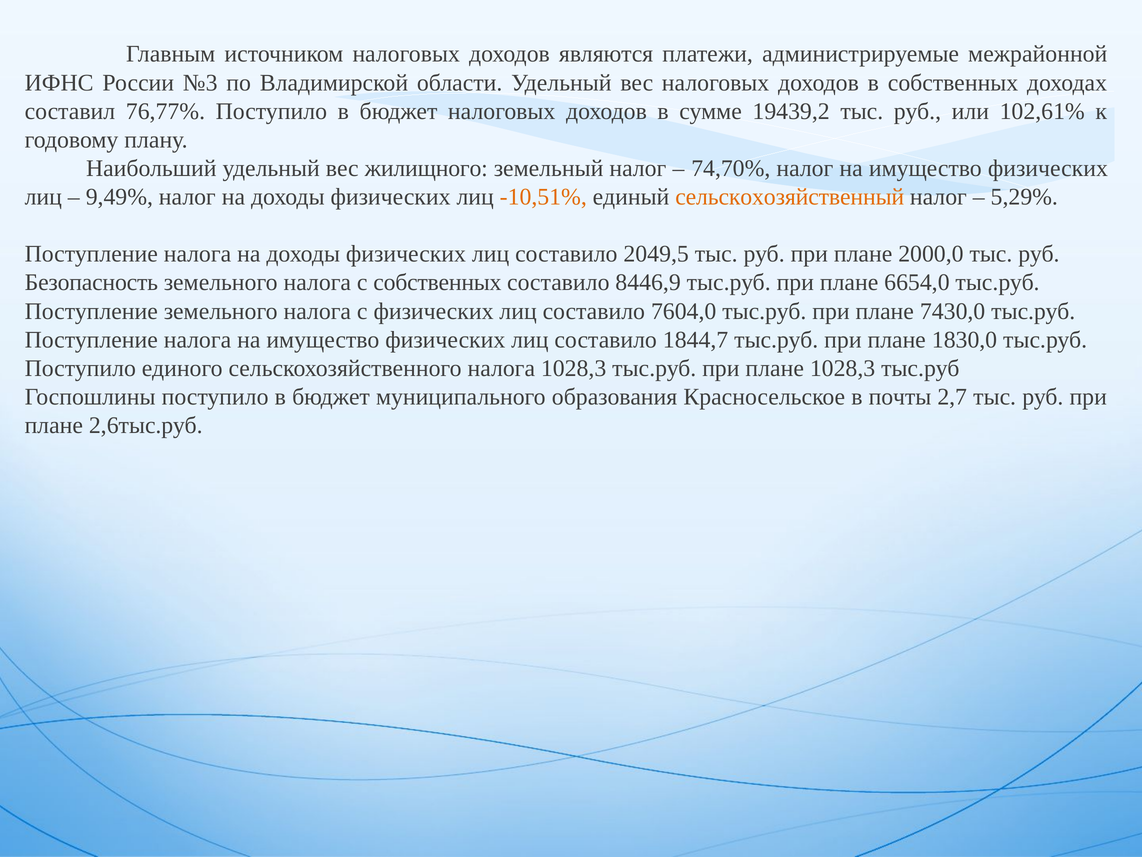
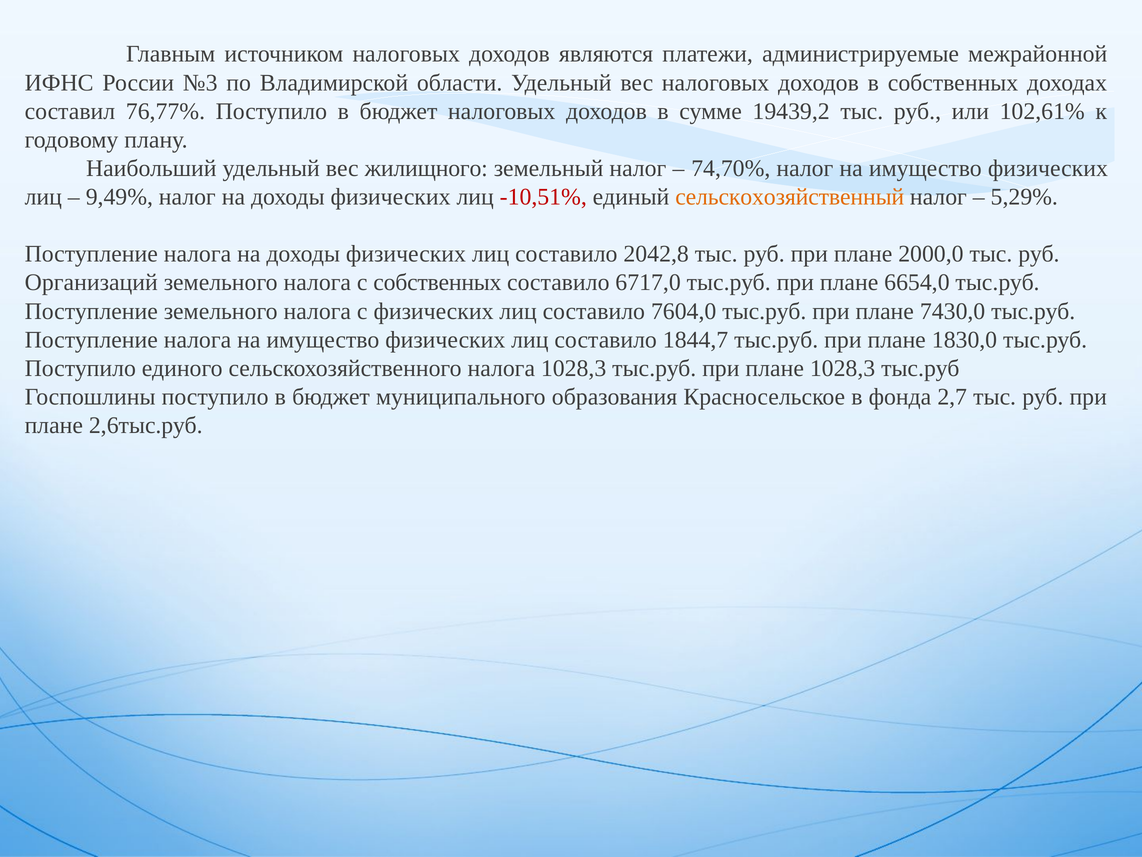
-10,51% colour: orange -> red (543, 197)
2049,5: 2049,5 -> 2042,8 (656, 254)
Безопасность: Безопасность -> Организаций (91, 282)
8446,9: 8446,9 -> 6717,0 (648, 282)
почты: почты -> фонда (900, 397)
